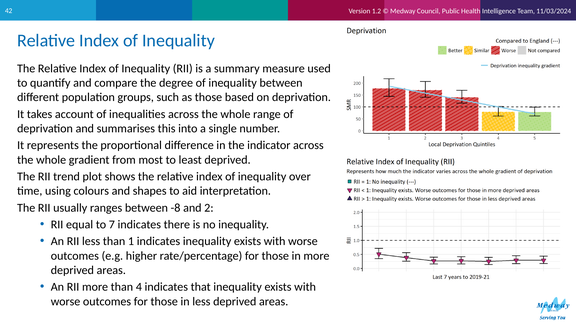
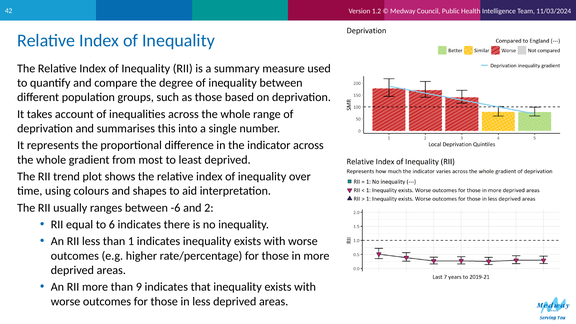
-8: -8 -> -6 (176, 208)
7: 7 -> 6 (112, 225)
4: 4 -> 9 (139, 287)
